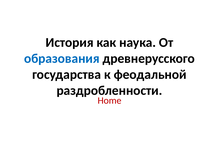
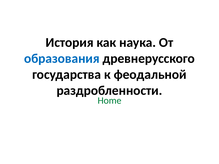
Home colour: red -> green (109, 101)
